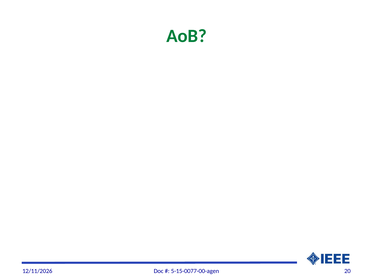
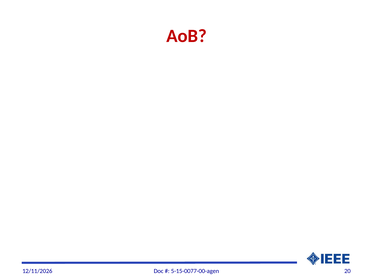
AoB colour: green -> red (186, 36)
